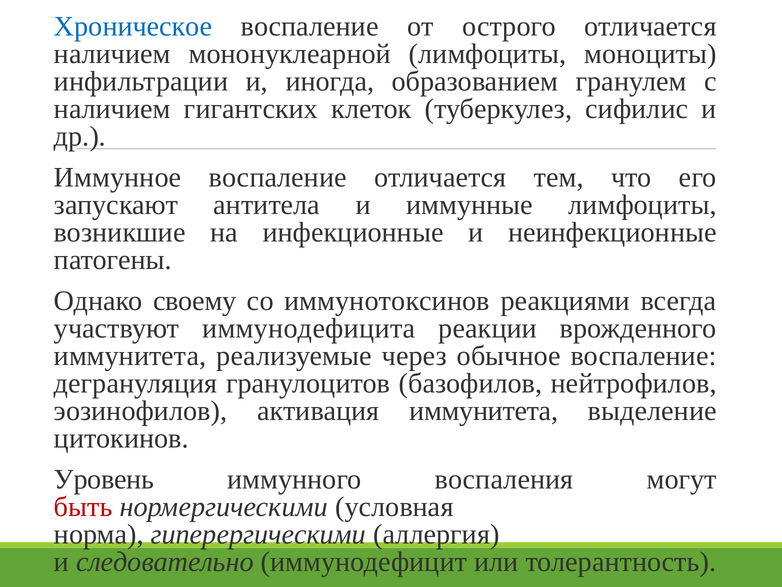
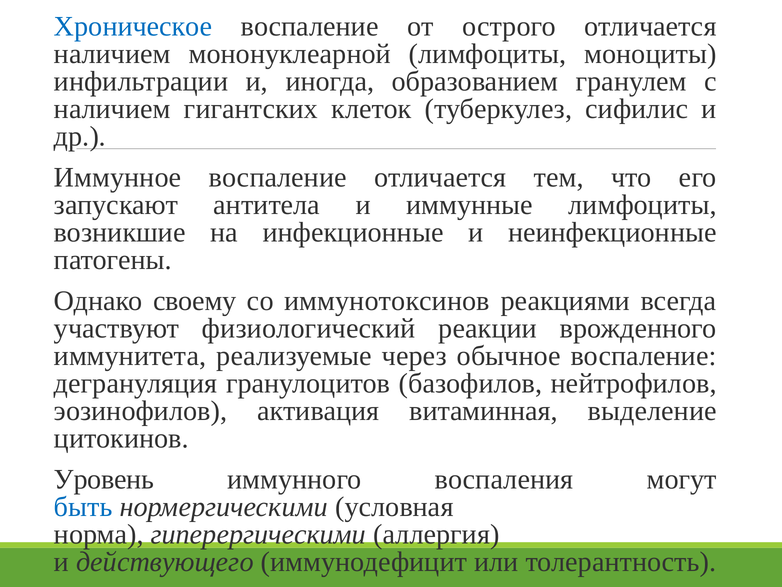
иммунодефицита: иммунодефицита -> физиологический (309, 328)
активация иммунитета: иммунитета -> витаминная (484, 410)
быть colour: red -> blue (83, 506)
следовательно: следовательно -> действующего (165, 561)
